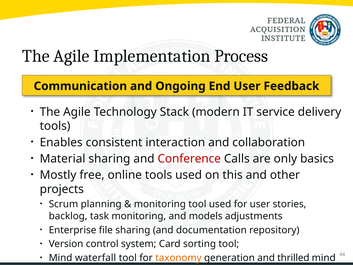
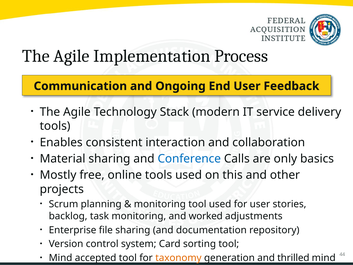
Conference colour: red -> blue (189, 159)
models: models -> worked (206, 216)
waterfall: waterfall -> accepted (96, 258)
